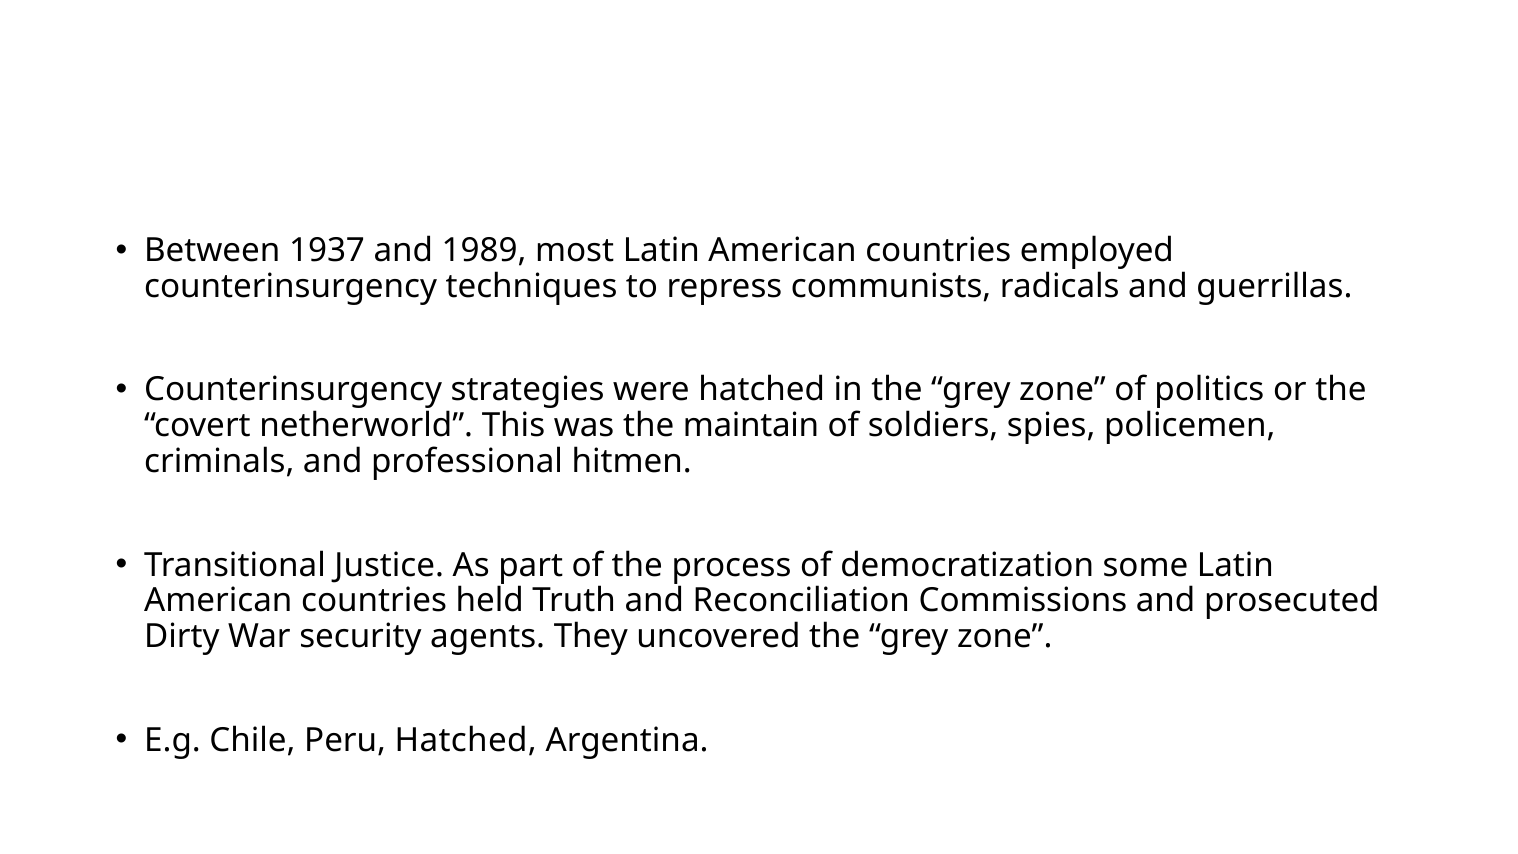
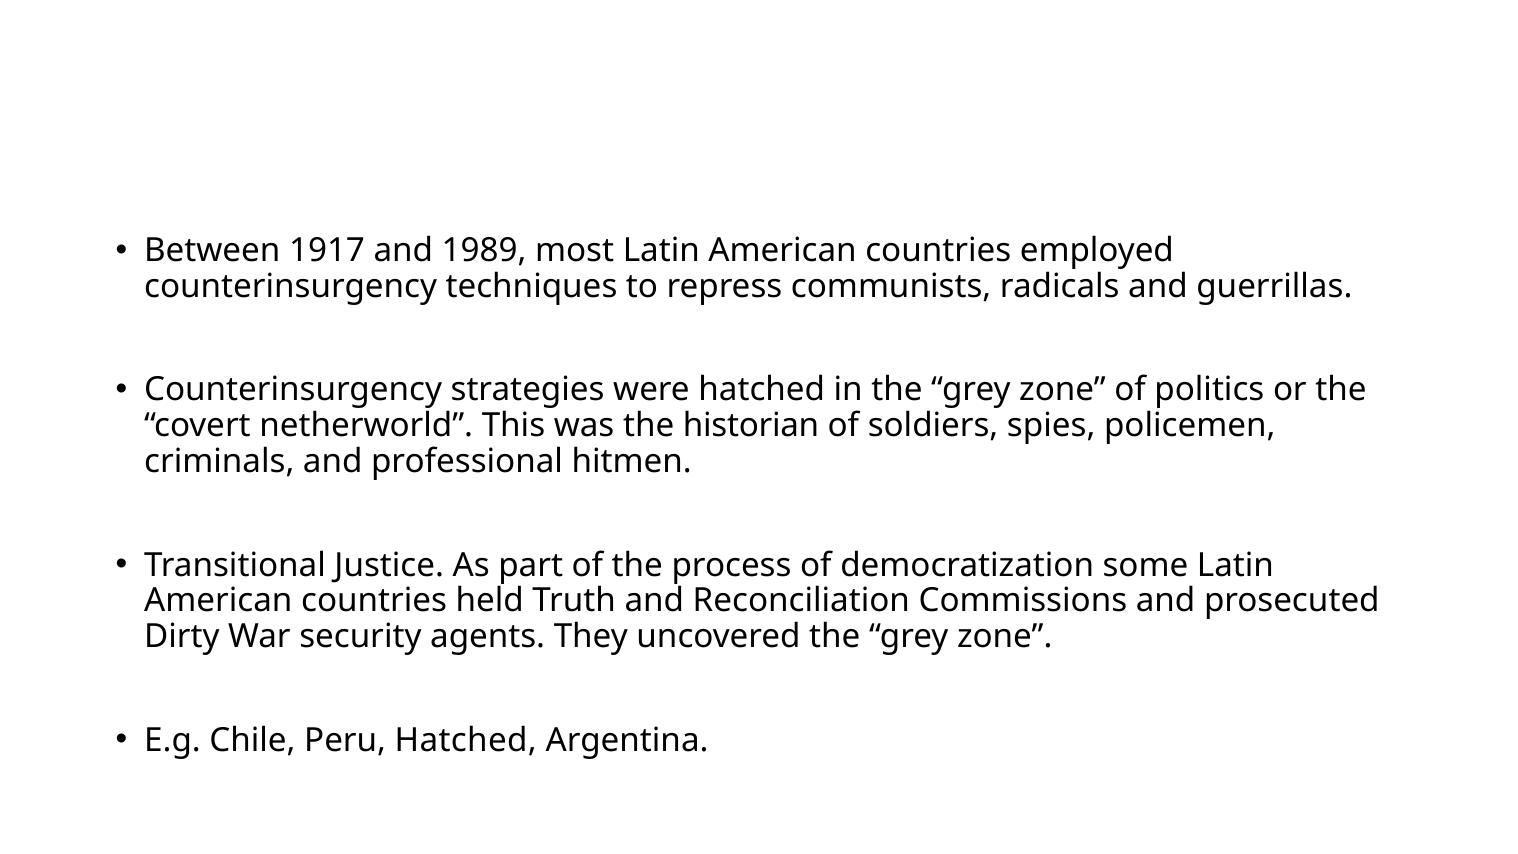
1937: 1937 -> 1917 (327, 251)
maintain: maintain -> historian (751, 426)
